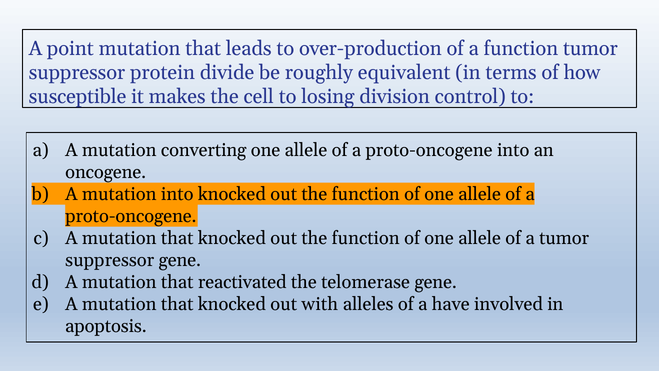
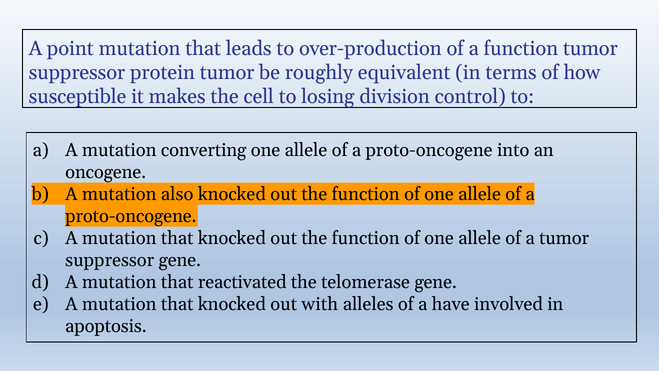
protein divide: divide -> tumor (227, 73)
mutation into: into -> also (177, 194)
